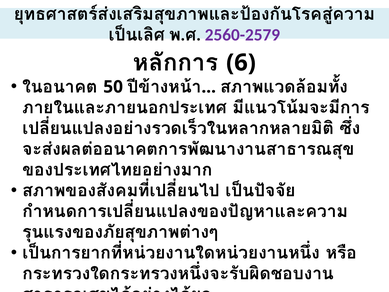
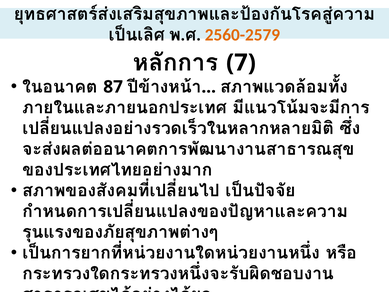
2560-2579 colour: purple -> orange (242, 35)
6: 6 -> 7 (241, 63)
50: 50 -> 87 (113, 87)
